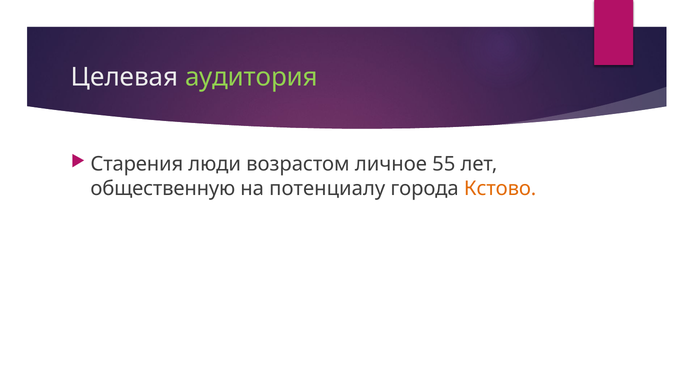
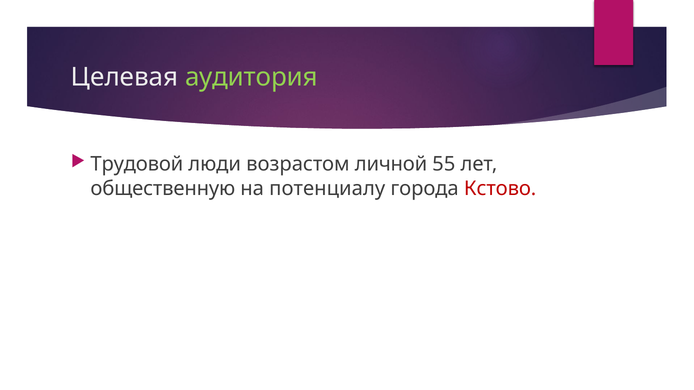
Старения: Старения -> Трудовой (137, 164)
личное: личное -> личной (391, 164)
Кстово colour: orange -> red (500, 189)
